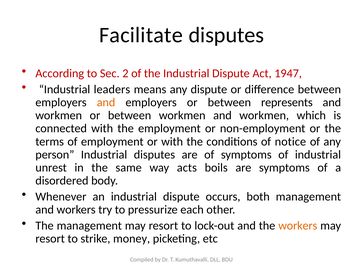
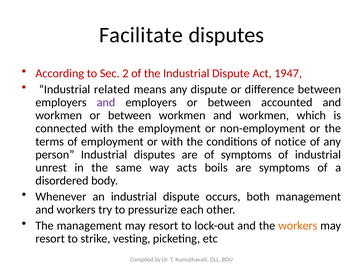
leaders: leaders -> related (112, 89)
and colour: orange -> purple (106, 102)
represents: represents -> accounted (287, 102)
money: money -> vesting (132, 239)
